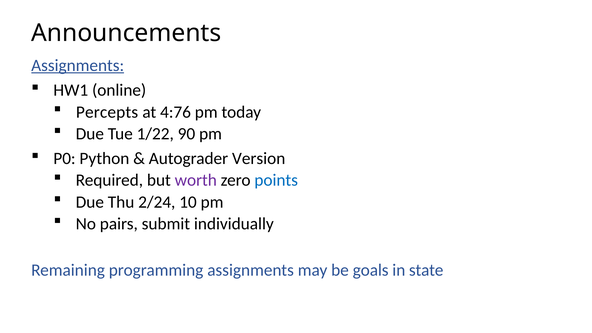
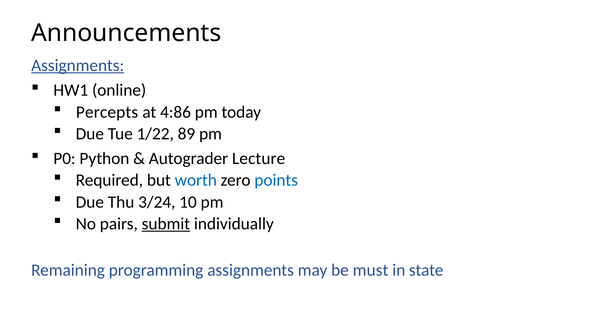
4:76: 4:76 -> 4:86 (176, 112)
90: 90 -> 89 (186, 134)
Version: Version -> Lecture (259, 159)
worth colour: purple -> blue (196, 180)
2/24: 2/24 -> 3/24 (157, 202)
submit underline: none -> present (166, 224)
goals: goals -> must (371, 270)
